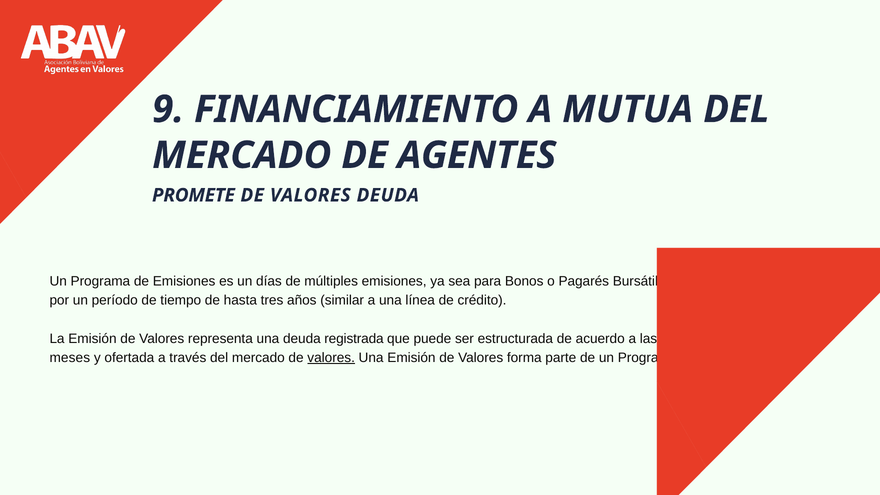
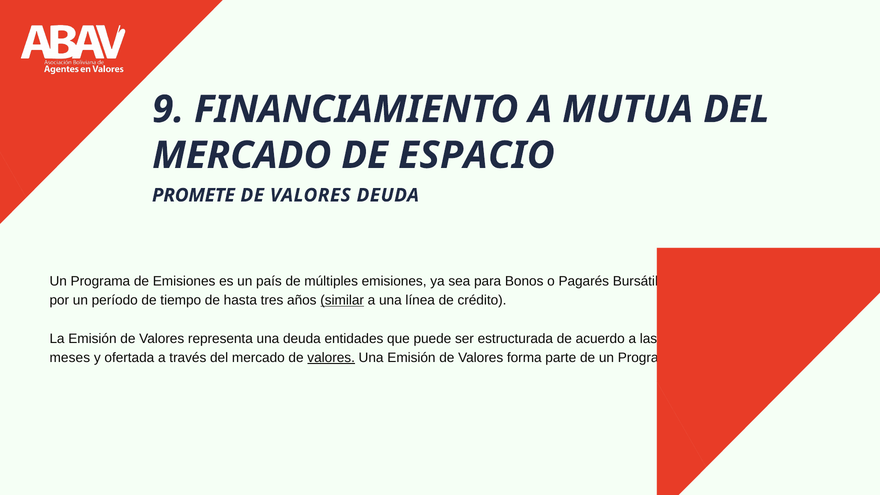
AGENTES: AGENTES -> ESPACIO (477, 155)
días: días -> país (269, 281)
similar underline: none -> present (342, 300)
registrada: registrada -> entidades (354, 339)
